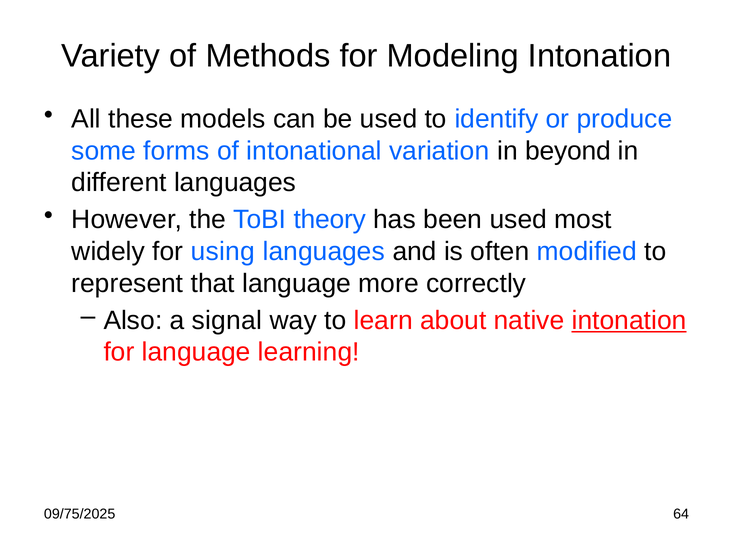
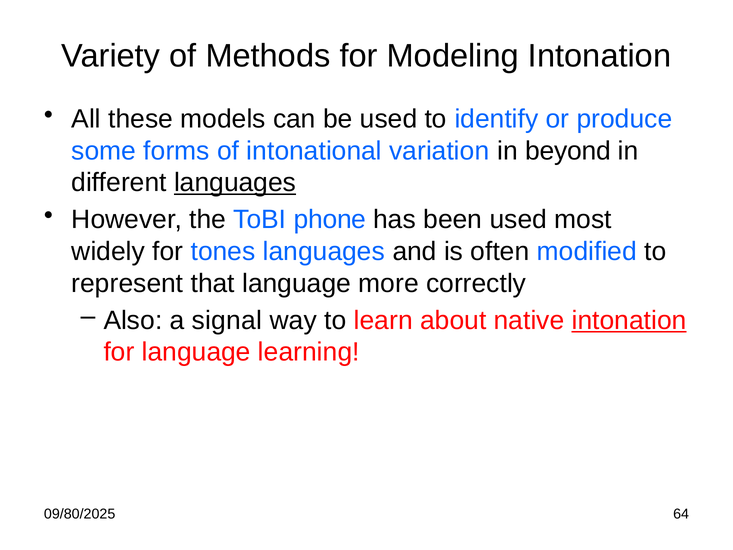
languages underline: none -> present (235, 183)
theory: theory -> phone (330, 220)
using: using -> tones (223, 251)
09/75/2025: 09/75/2025 -> 09/80/2025 (80, 514)
